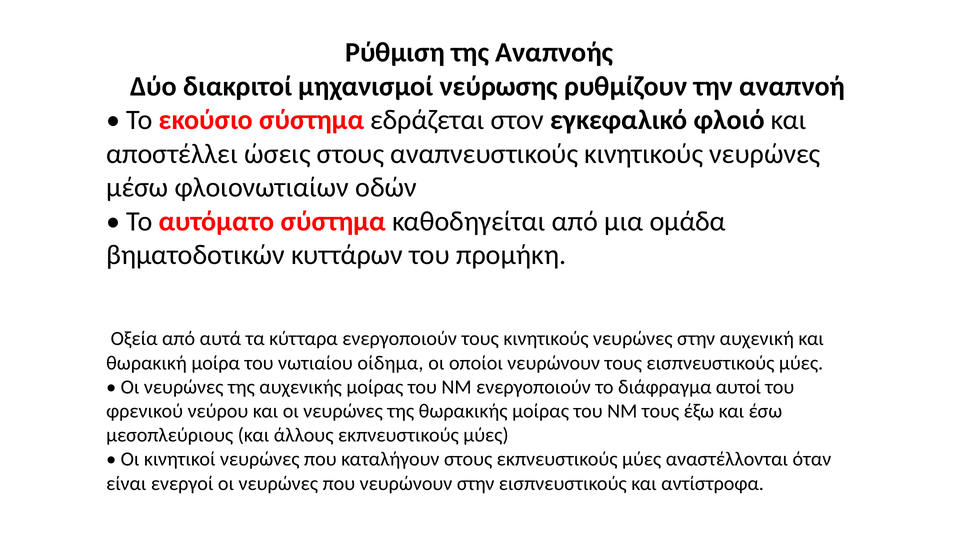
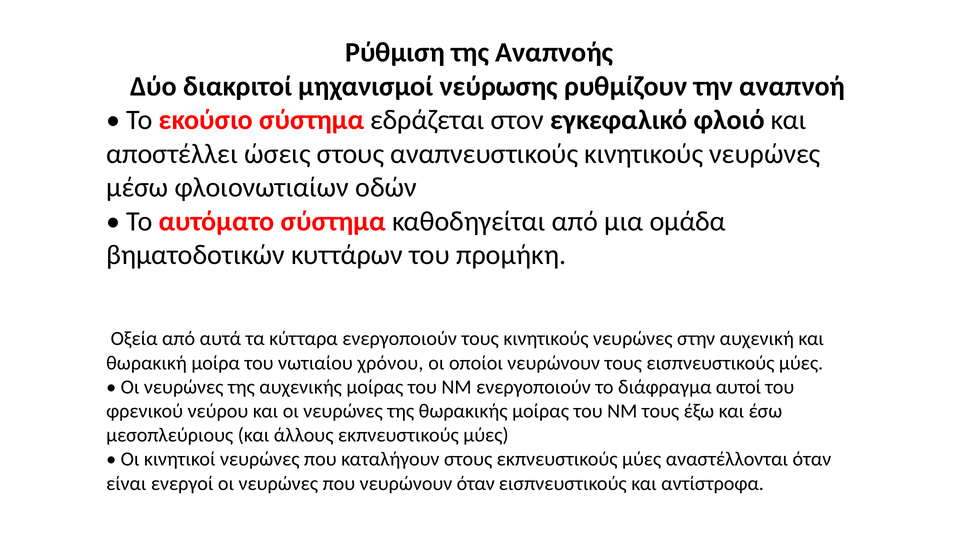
οίδημα: οίδημα -> χρόνου (390, 363)
νευρώνουν στην: στην -> όταν (476, 483)
